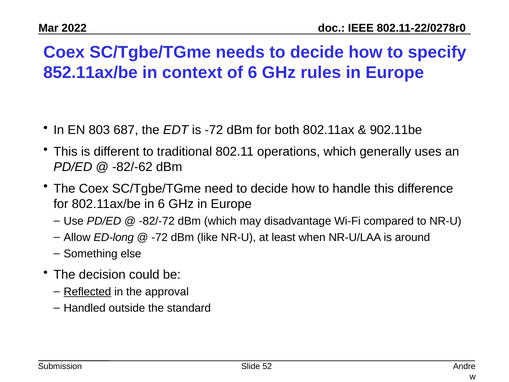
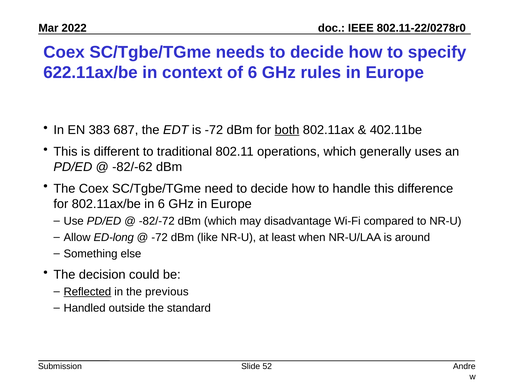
852.11ax/be: 852.11ax/be -> 622.11ax/be (90, 72)
803: 803 -> 383 (99, 130)
both underline: none -> present (287, 130)
902.11be: 902.11be -> 402.11be (396, 130)
approval: approval -> previous (167, 292)
